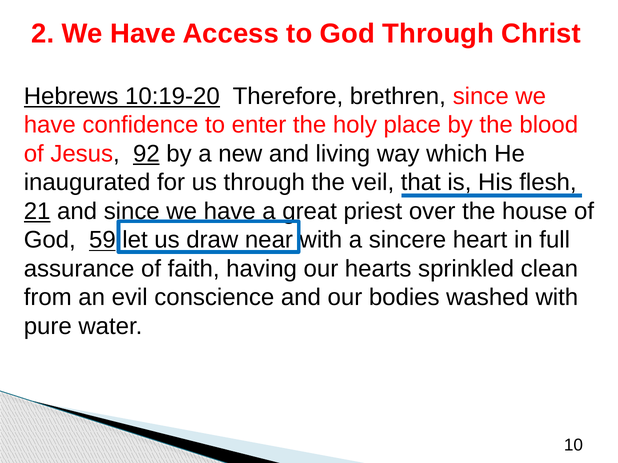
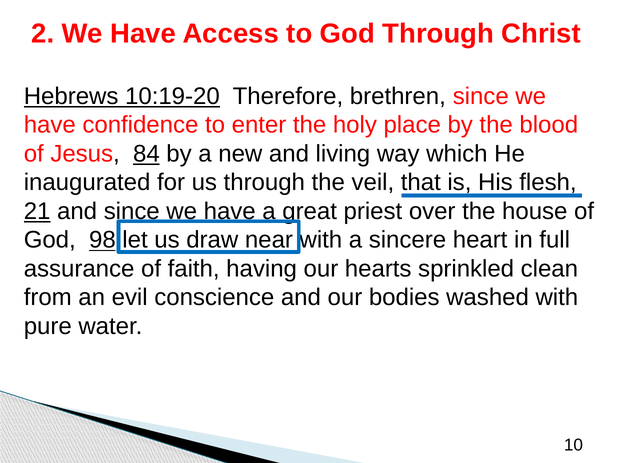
92: 92 -> 84 (146, 154)
59: 59 -> 98 (102, 240)
